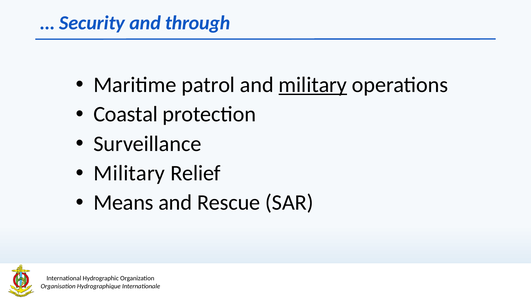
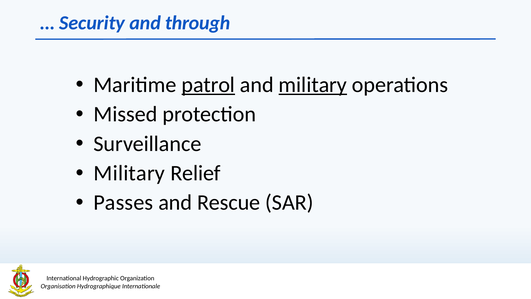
patrol underline: none -> present (208, 85)
Coastal: Coastal -> Missed (125, 114)
Means: Means -> Passes (123, 202)
